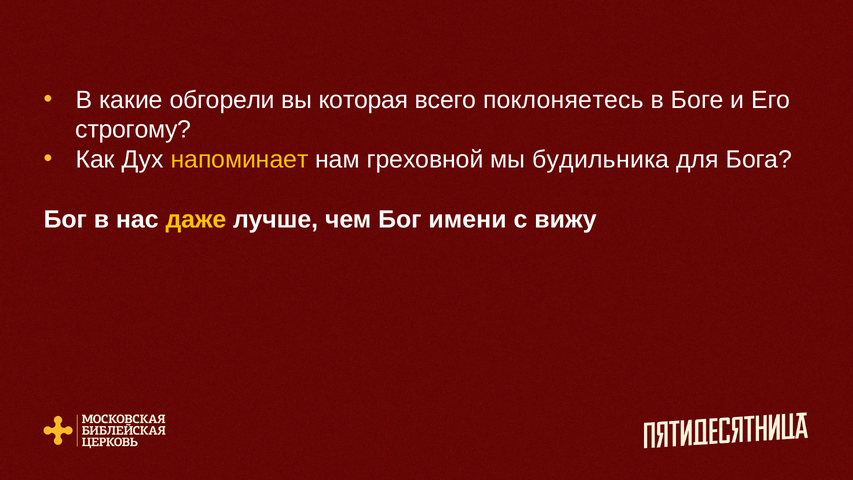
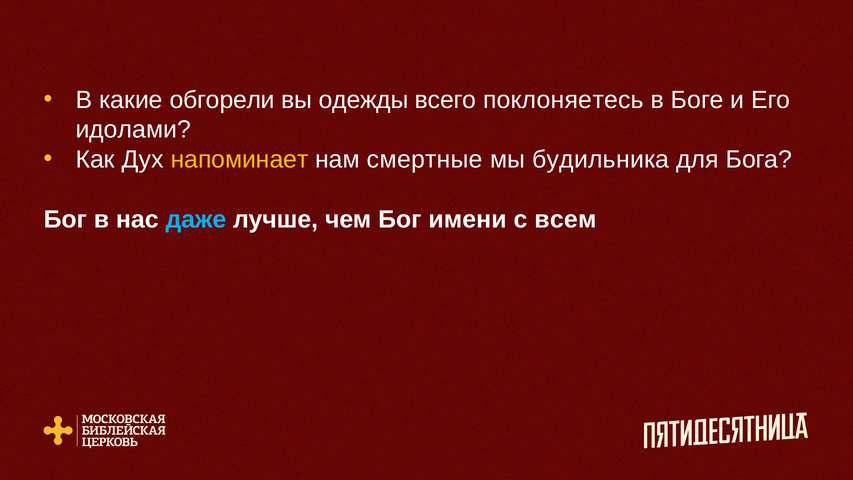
которая: которая -> одежды (364, 100)
строгому: строгому -> идолами (133, 130)
греховной: греховной -> смертные (425, 160)
даже colour: yellow -> light blue (196, 219)
вижу: вижу -> всем (565, 219)
